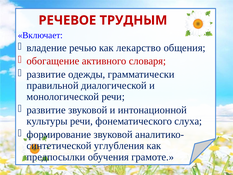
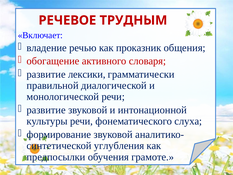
лекарство: лекарство -> проказник (139, 48)
одежды: одежды -> лексики (87, 74)
